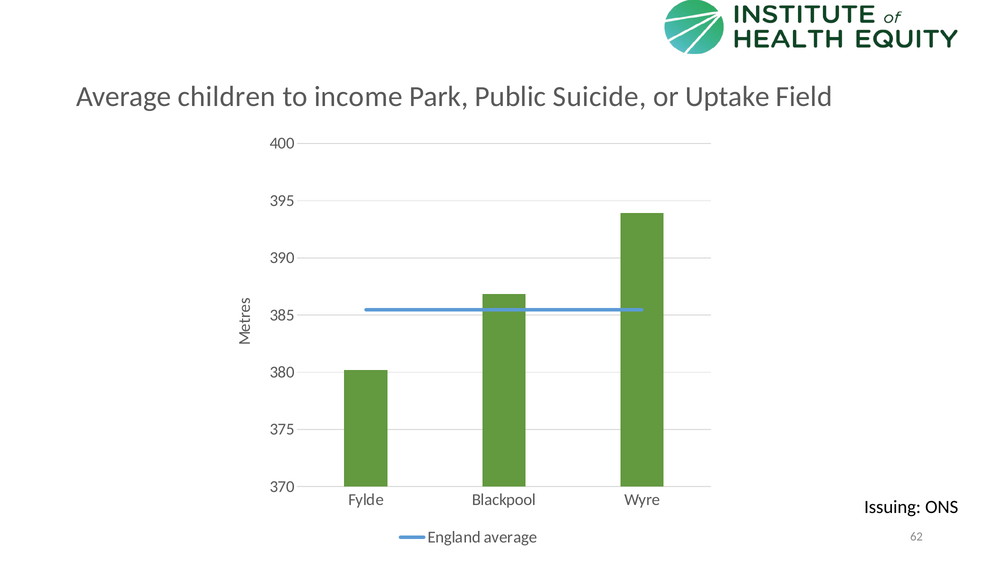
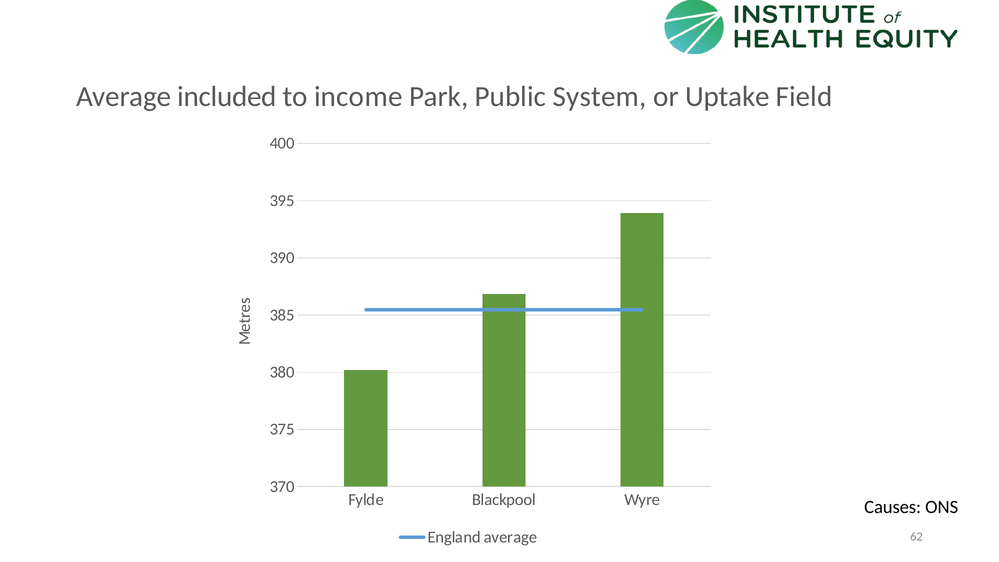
children: children -> included (227, 96)
Suicide: Suicide -> System (600, 96)
Issuing: Issuing -> Causes (893, 507)
